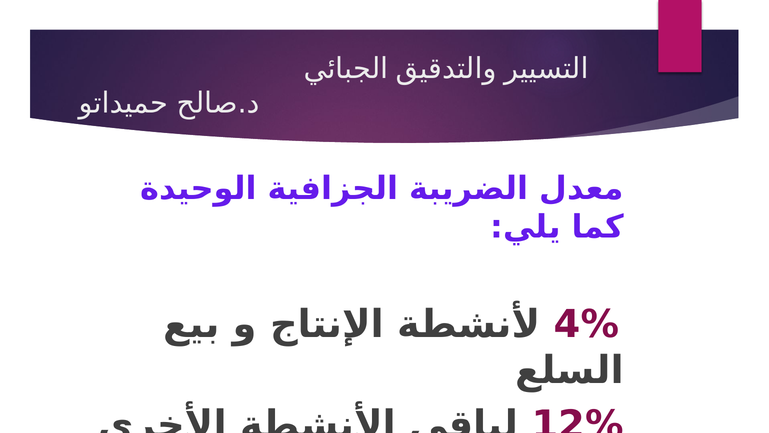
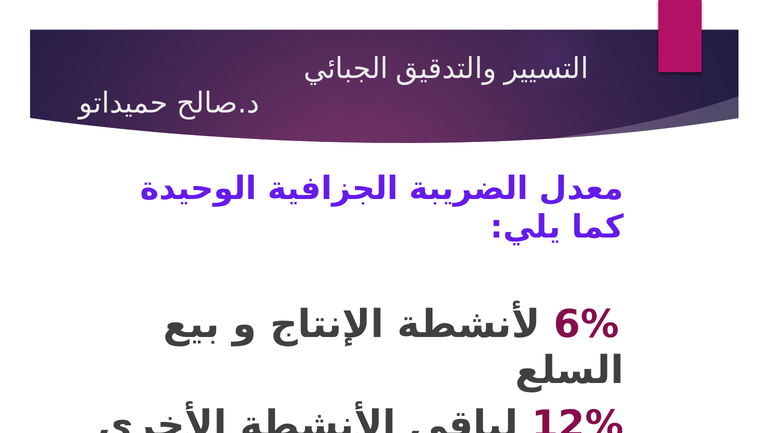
4%: 4% -> 6% (587, 324)
